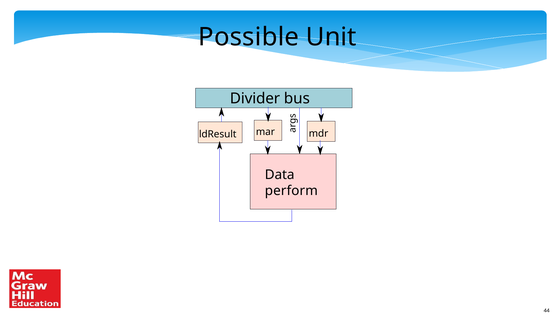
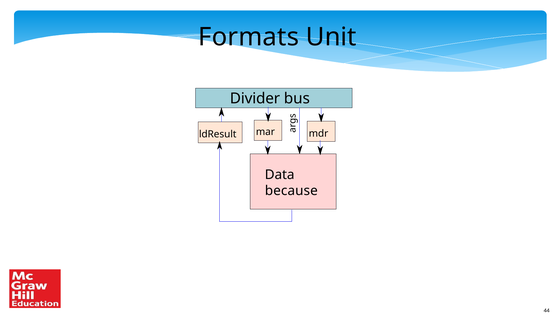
Possible: Possible -> Formats (249, 37)
perform: perform -> because (291, 191)
